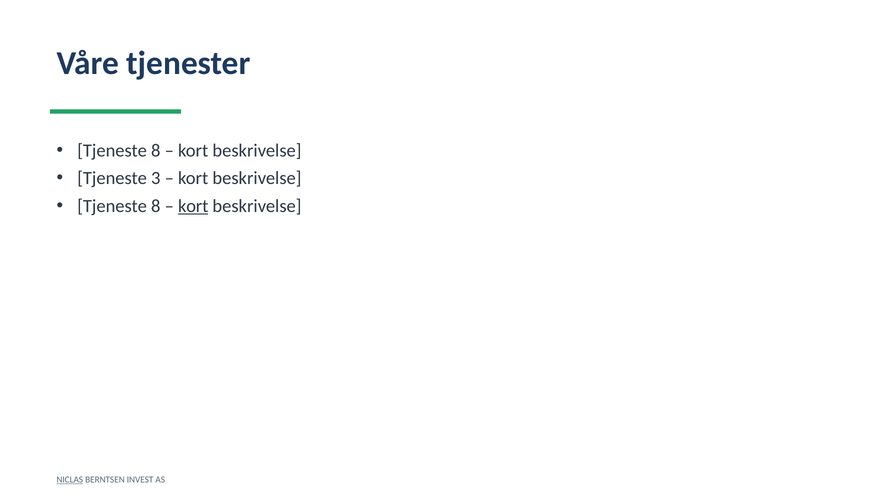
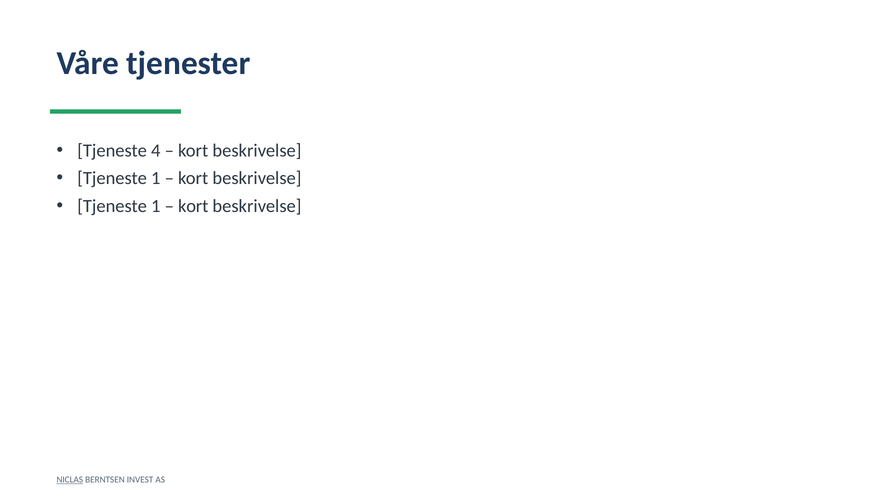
8: 8 -> 4 (156, 150)
3: 3 -> 1 (156, 178)
8: 8 -> 1 (156, 206)
kort underline: present -> none (193, 206)
